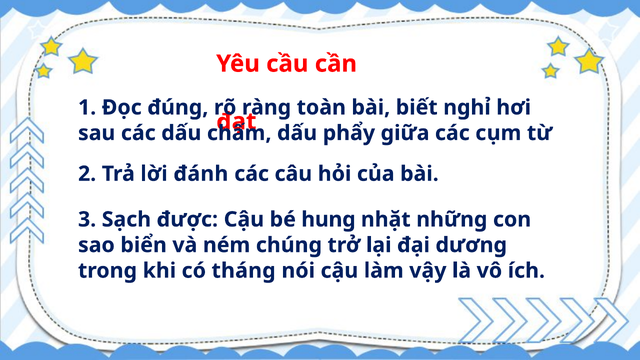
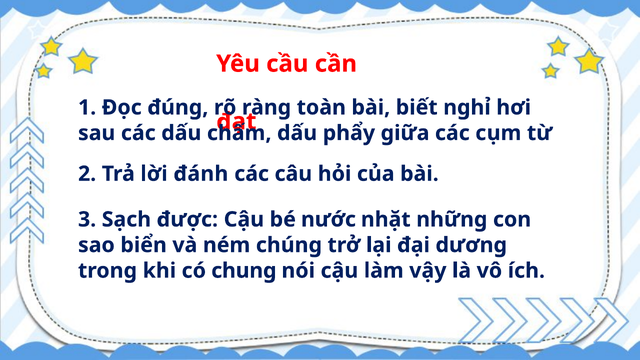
hung: hung -> nước (328, 219)
tháng: tháng -> chung (244, 271)
